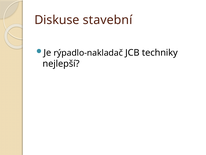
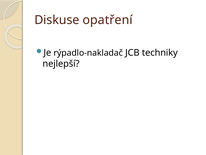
stavební: stavební -> opatření (108, 20)
